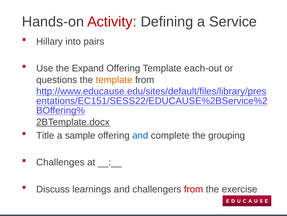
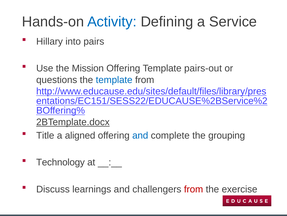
Activity colour: red -> blue (112, 22)
Expand: Expand -> Mission (88, 68)
each-out: each-out -> pairs-out (203, 68)
template colour: orange -> blue (114, 80)
sample: sample -> aligned (80, 135)
Challenges: Challenges -> Technology (60, 162)
